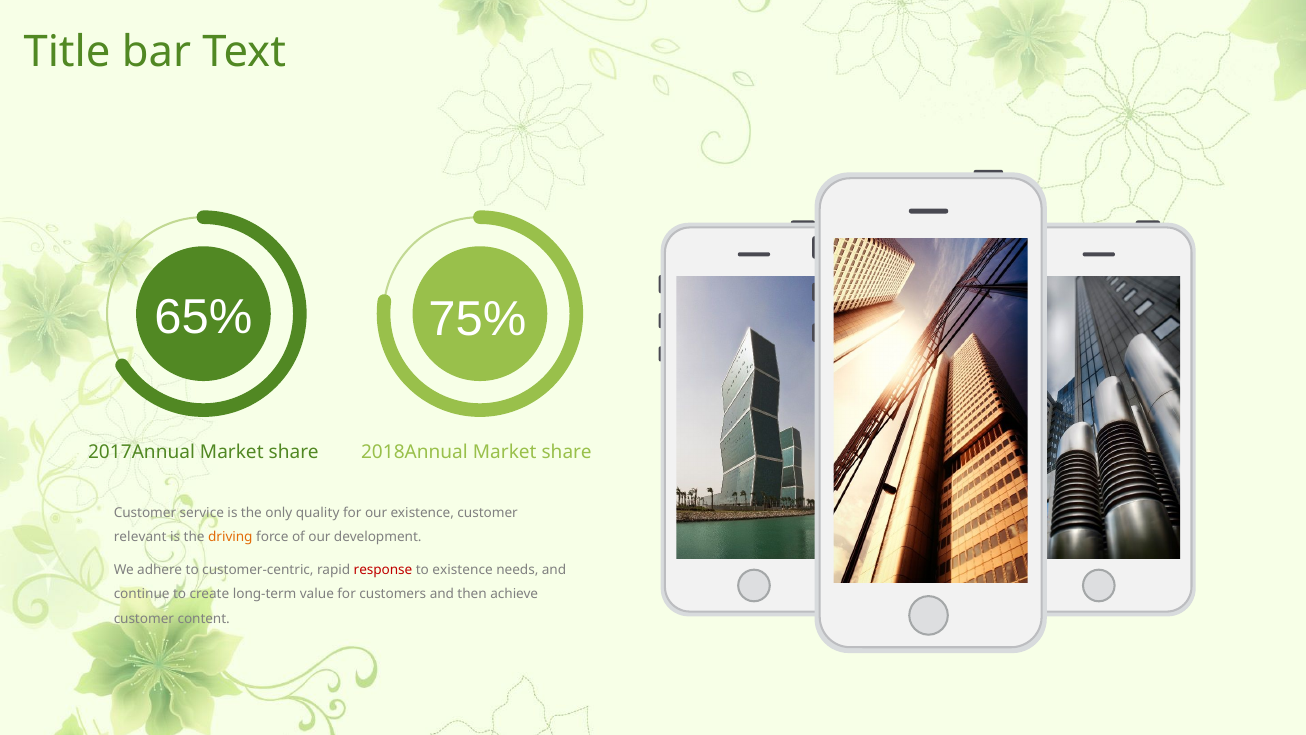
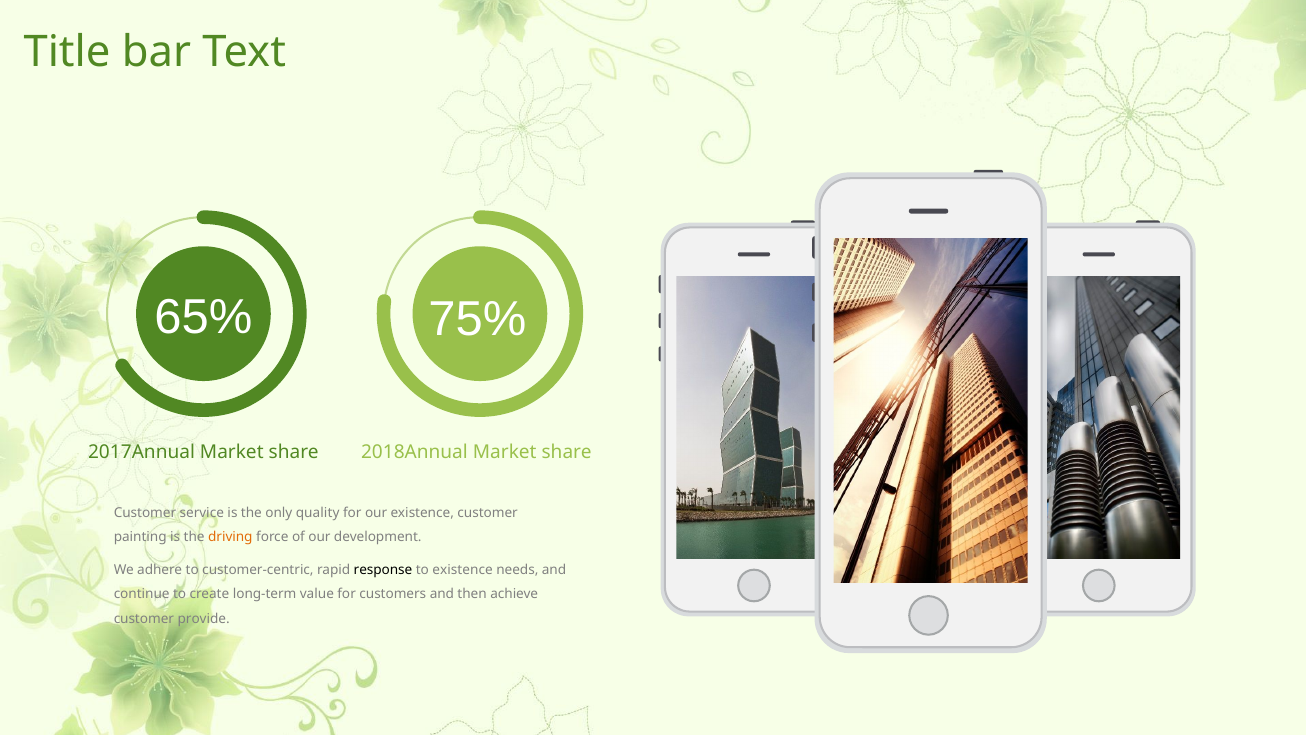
relevant: relevant -> painting (140, 537)
response colour: red -> black (383, 570)
content: content -> provide (204, 619)
